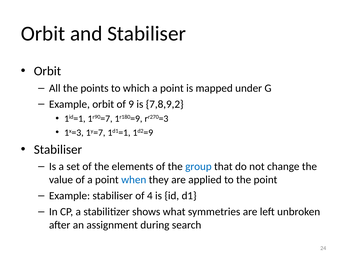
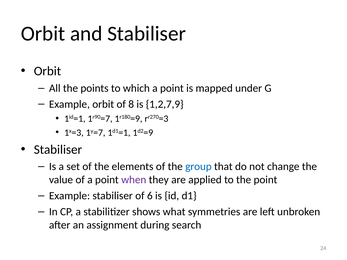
9: 9 -> 8 (131, 104)
7,8,9,2: 7,8,9,2 -> 1,2,7,9 (165, 104)
when colour: blue -> purple (134, 180)
4: 4 -> 6 (150, 196)
